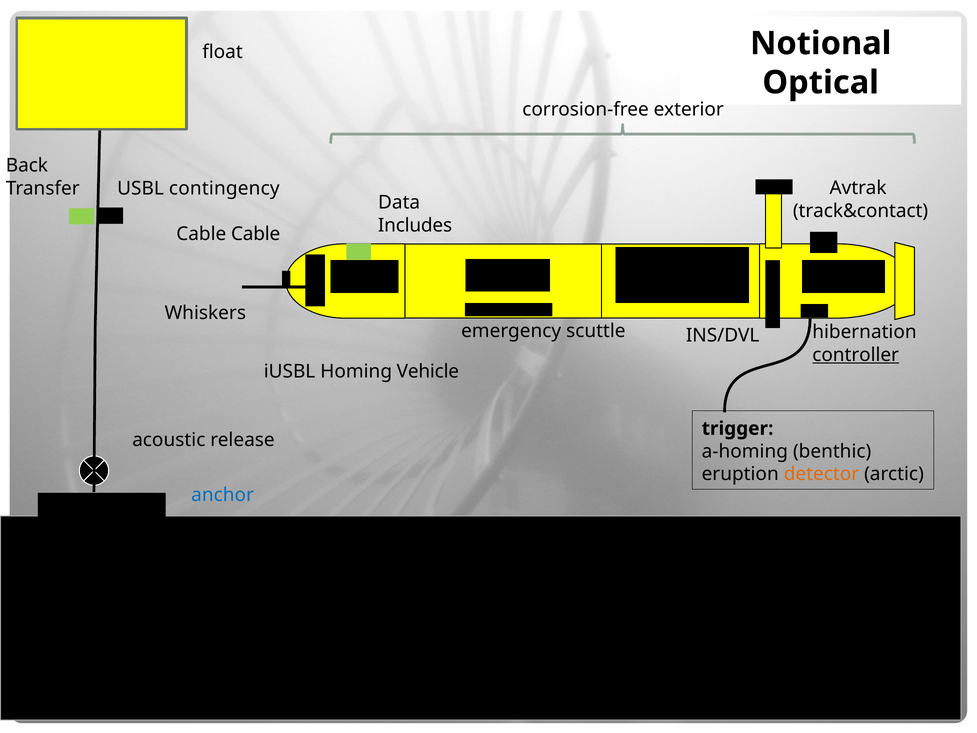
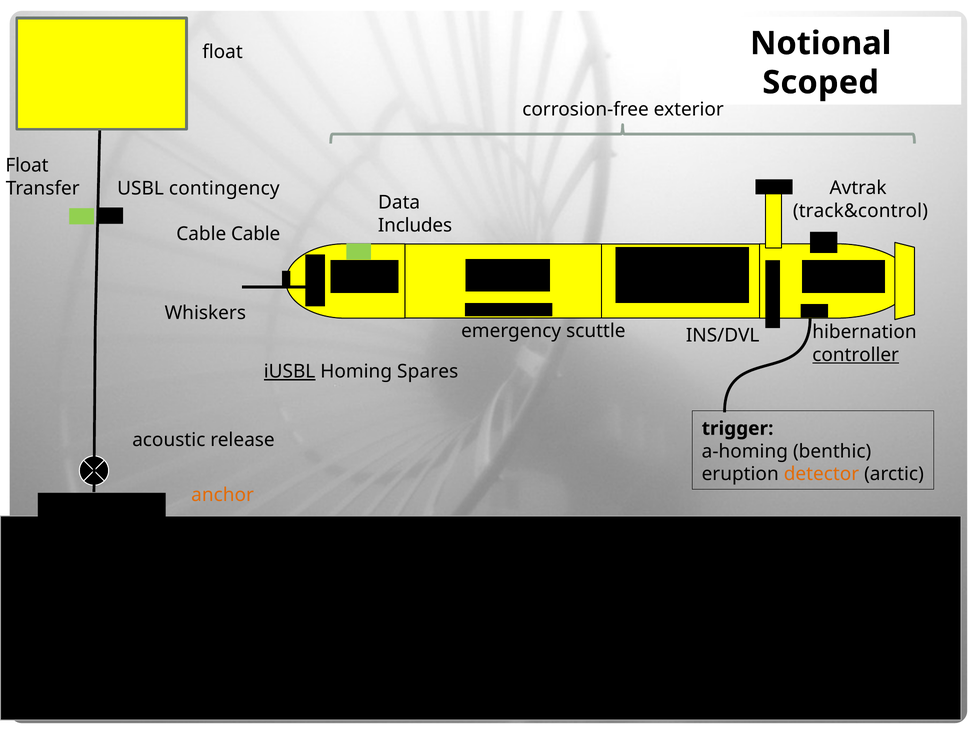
Optical: Optical -> Scoped (821, 83)
Back: Back -> Float (27, 165)
track&contact: track&contact -> track&control (860, 211)
iUSBL underline: none -> present (290, 371)
Vehicle: Vehicle -> Spares (428, 371)
anchor colour: blue -> orange (223, 495)
